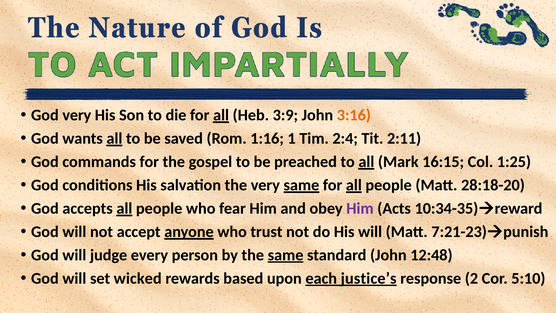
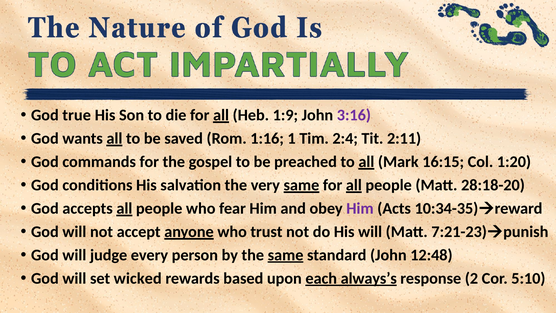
God very: very -> true (77, 115)
3:9: 3:9 -> 1:9 (285, 115)
3:16 colour: orange -> purple (354, 115)
1:25: 1:25 -> 1:20 (514, 162)
justice’s: justice’s -> always’s (369, 278)
